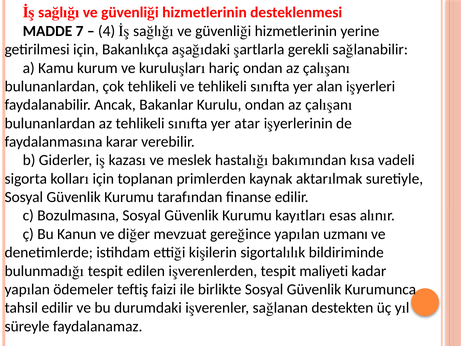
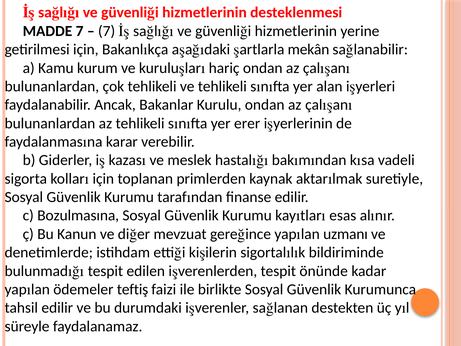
4: 4 -> 7 (107, 31)
gerekli: gerekli -> mekân (309, 49)
atar: atar -> erer (247, 123)
maliyeti: maliyeti -> önünde (324, 271)
